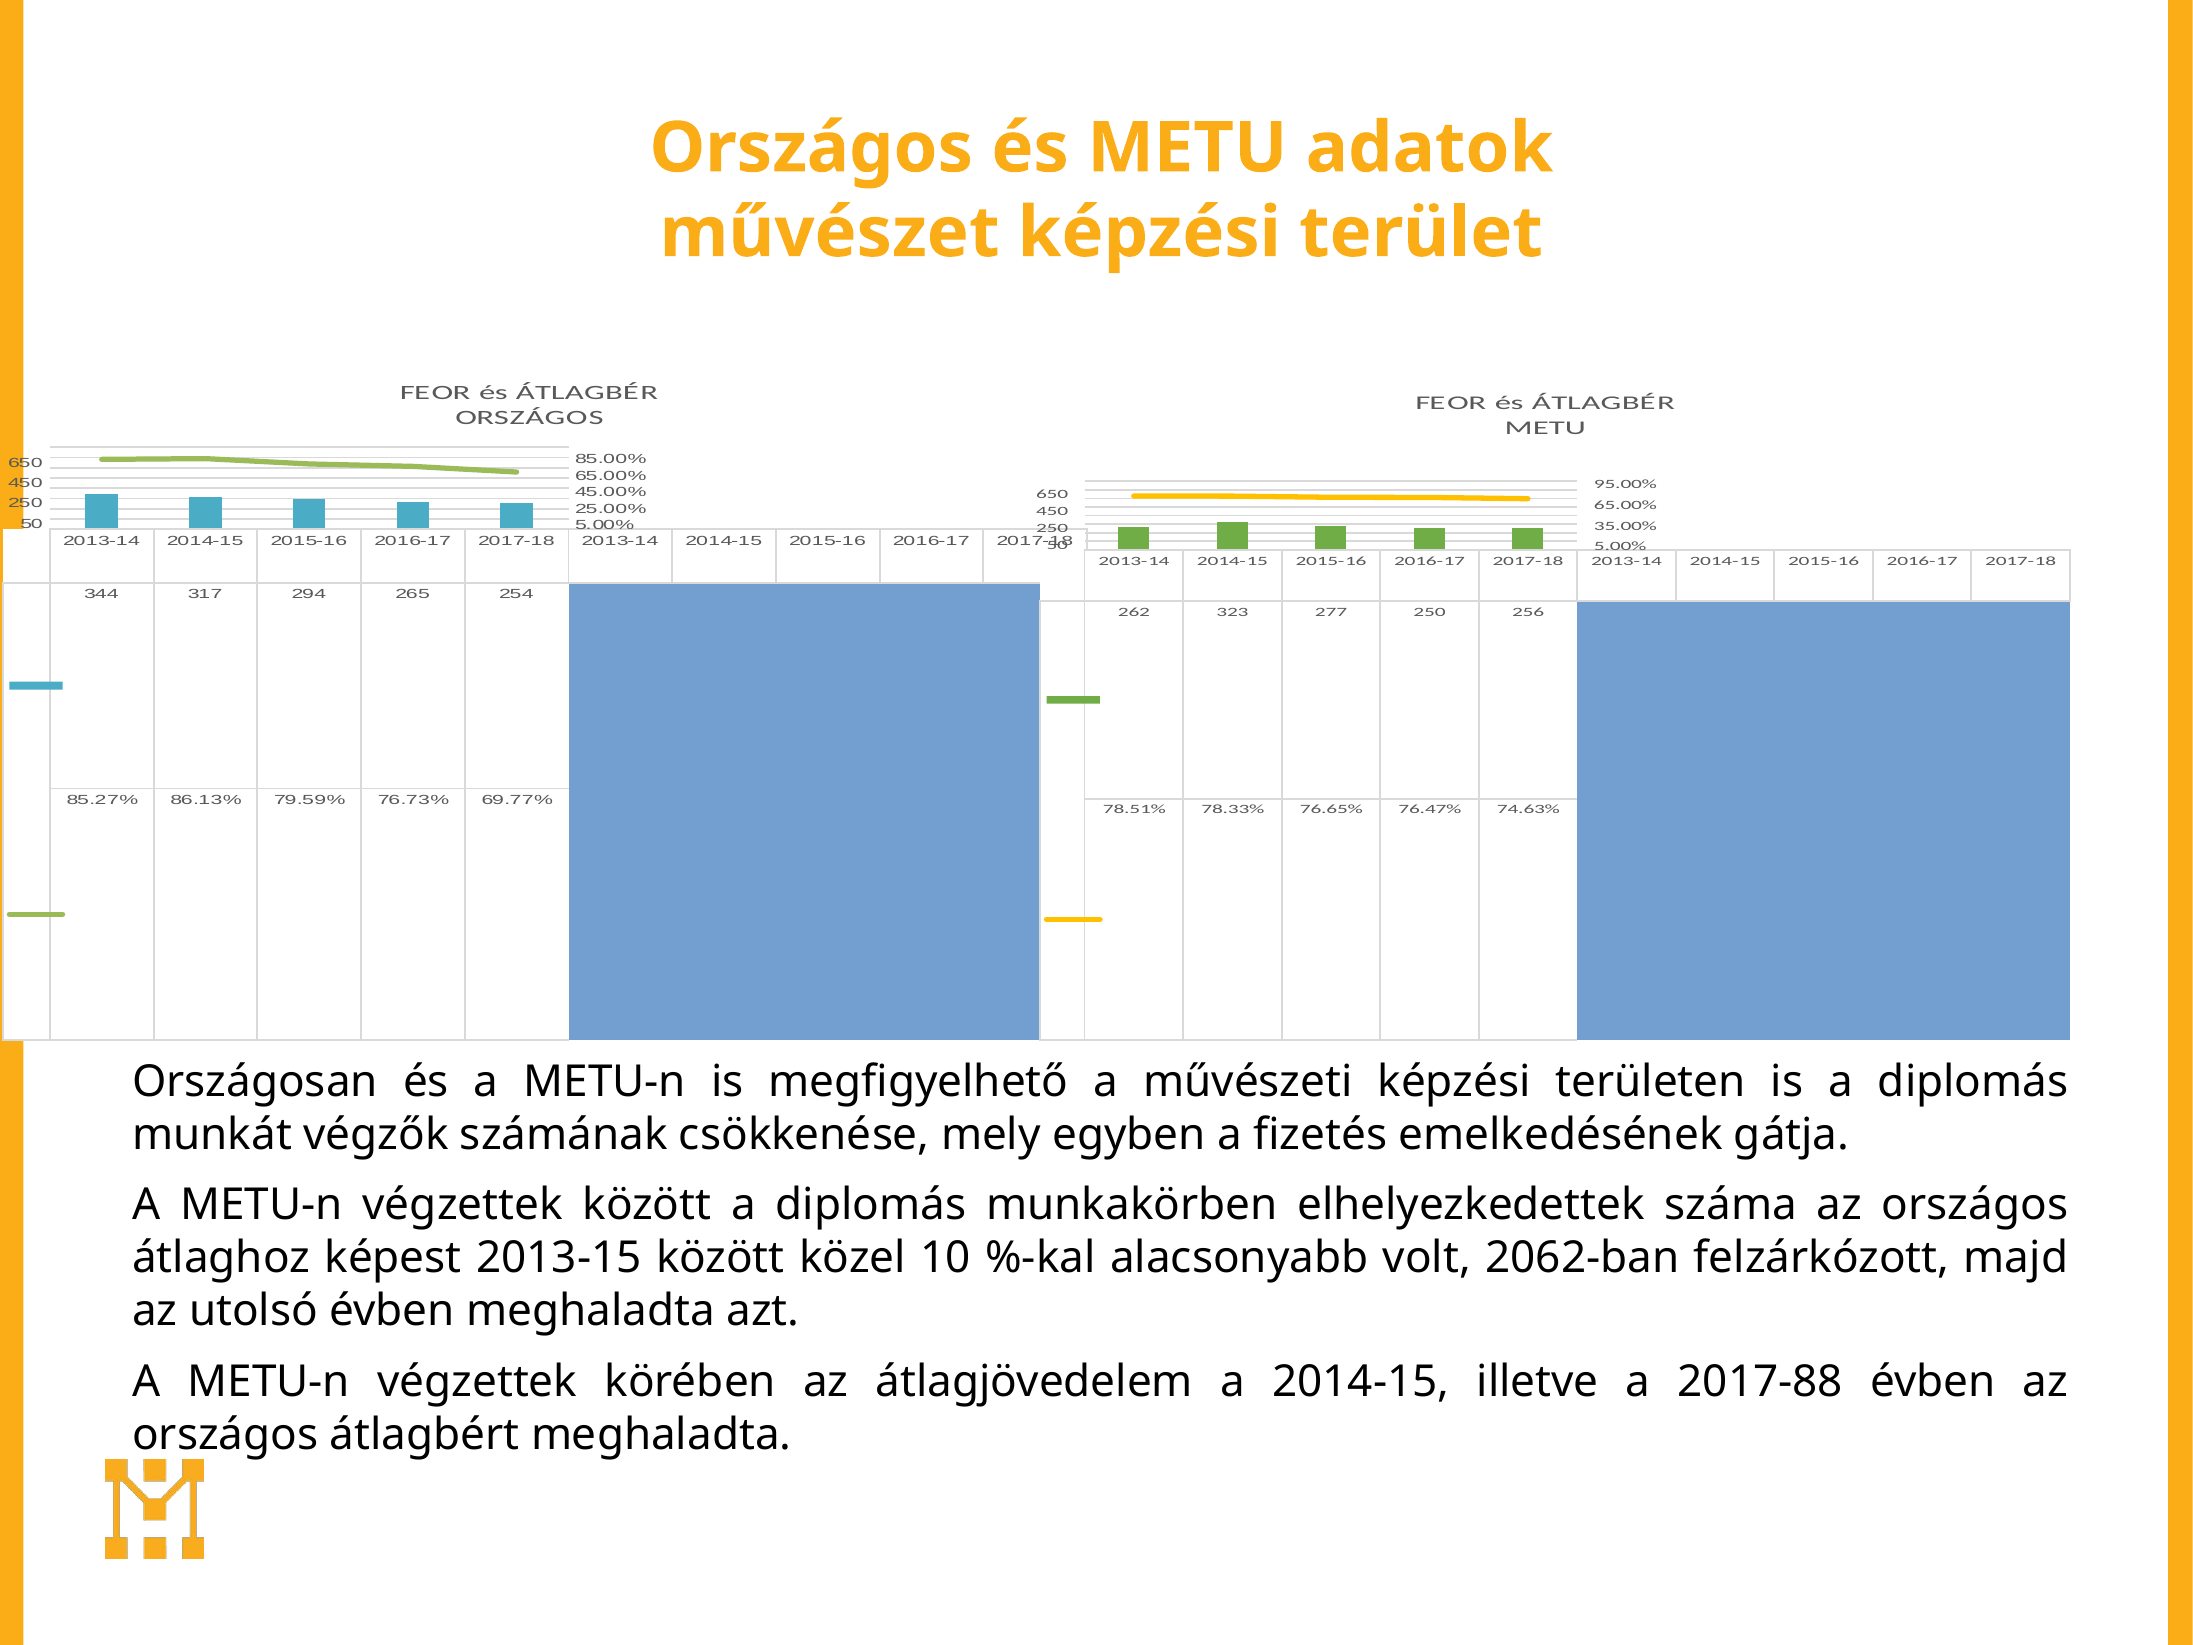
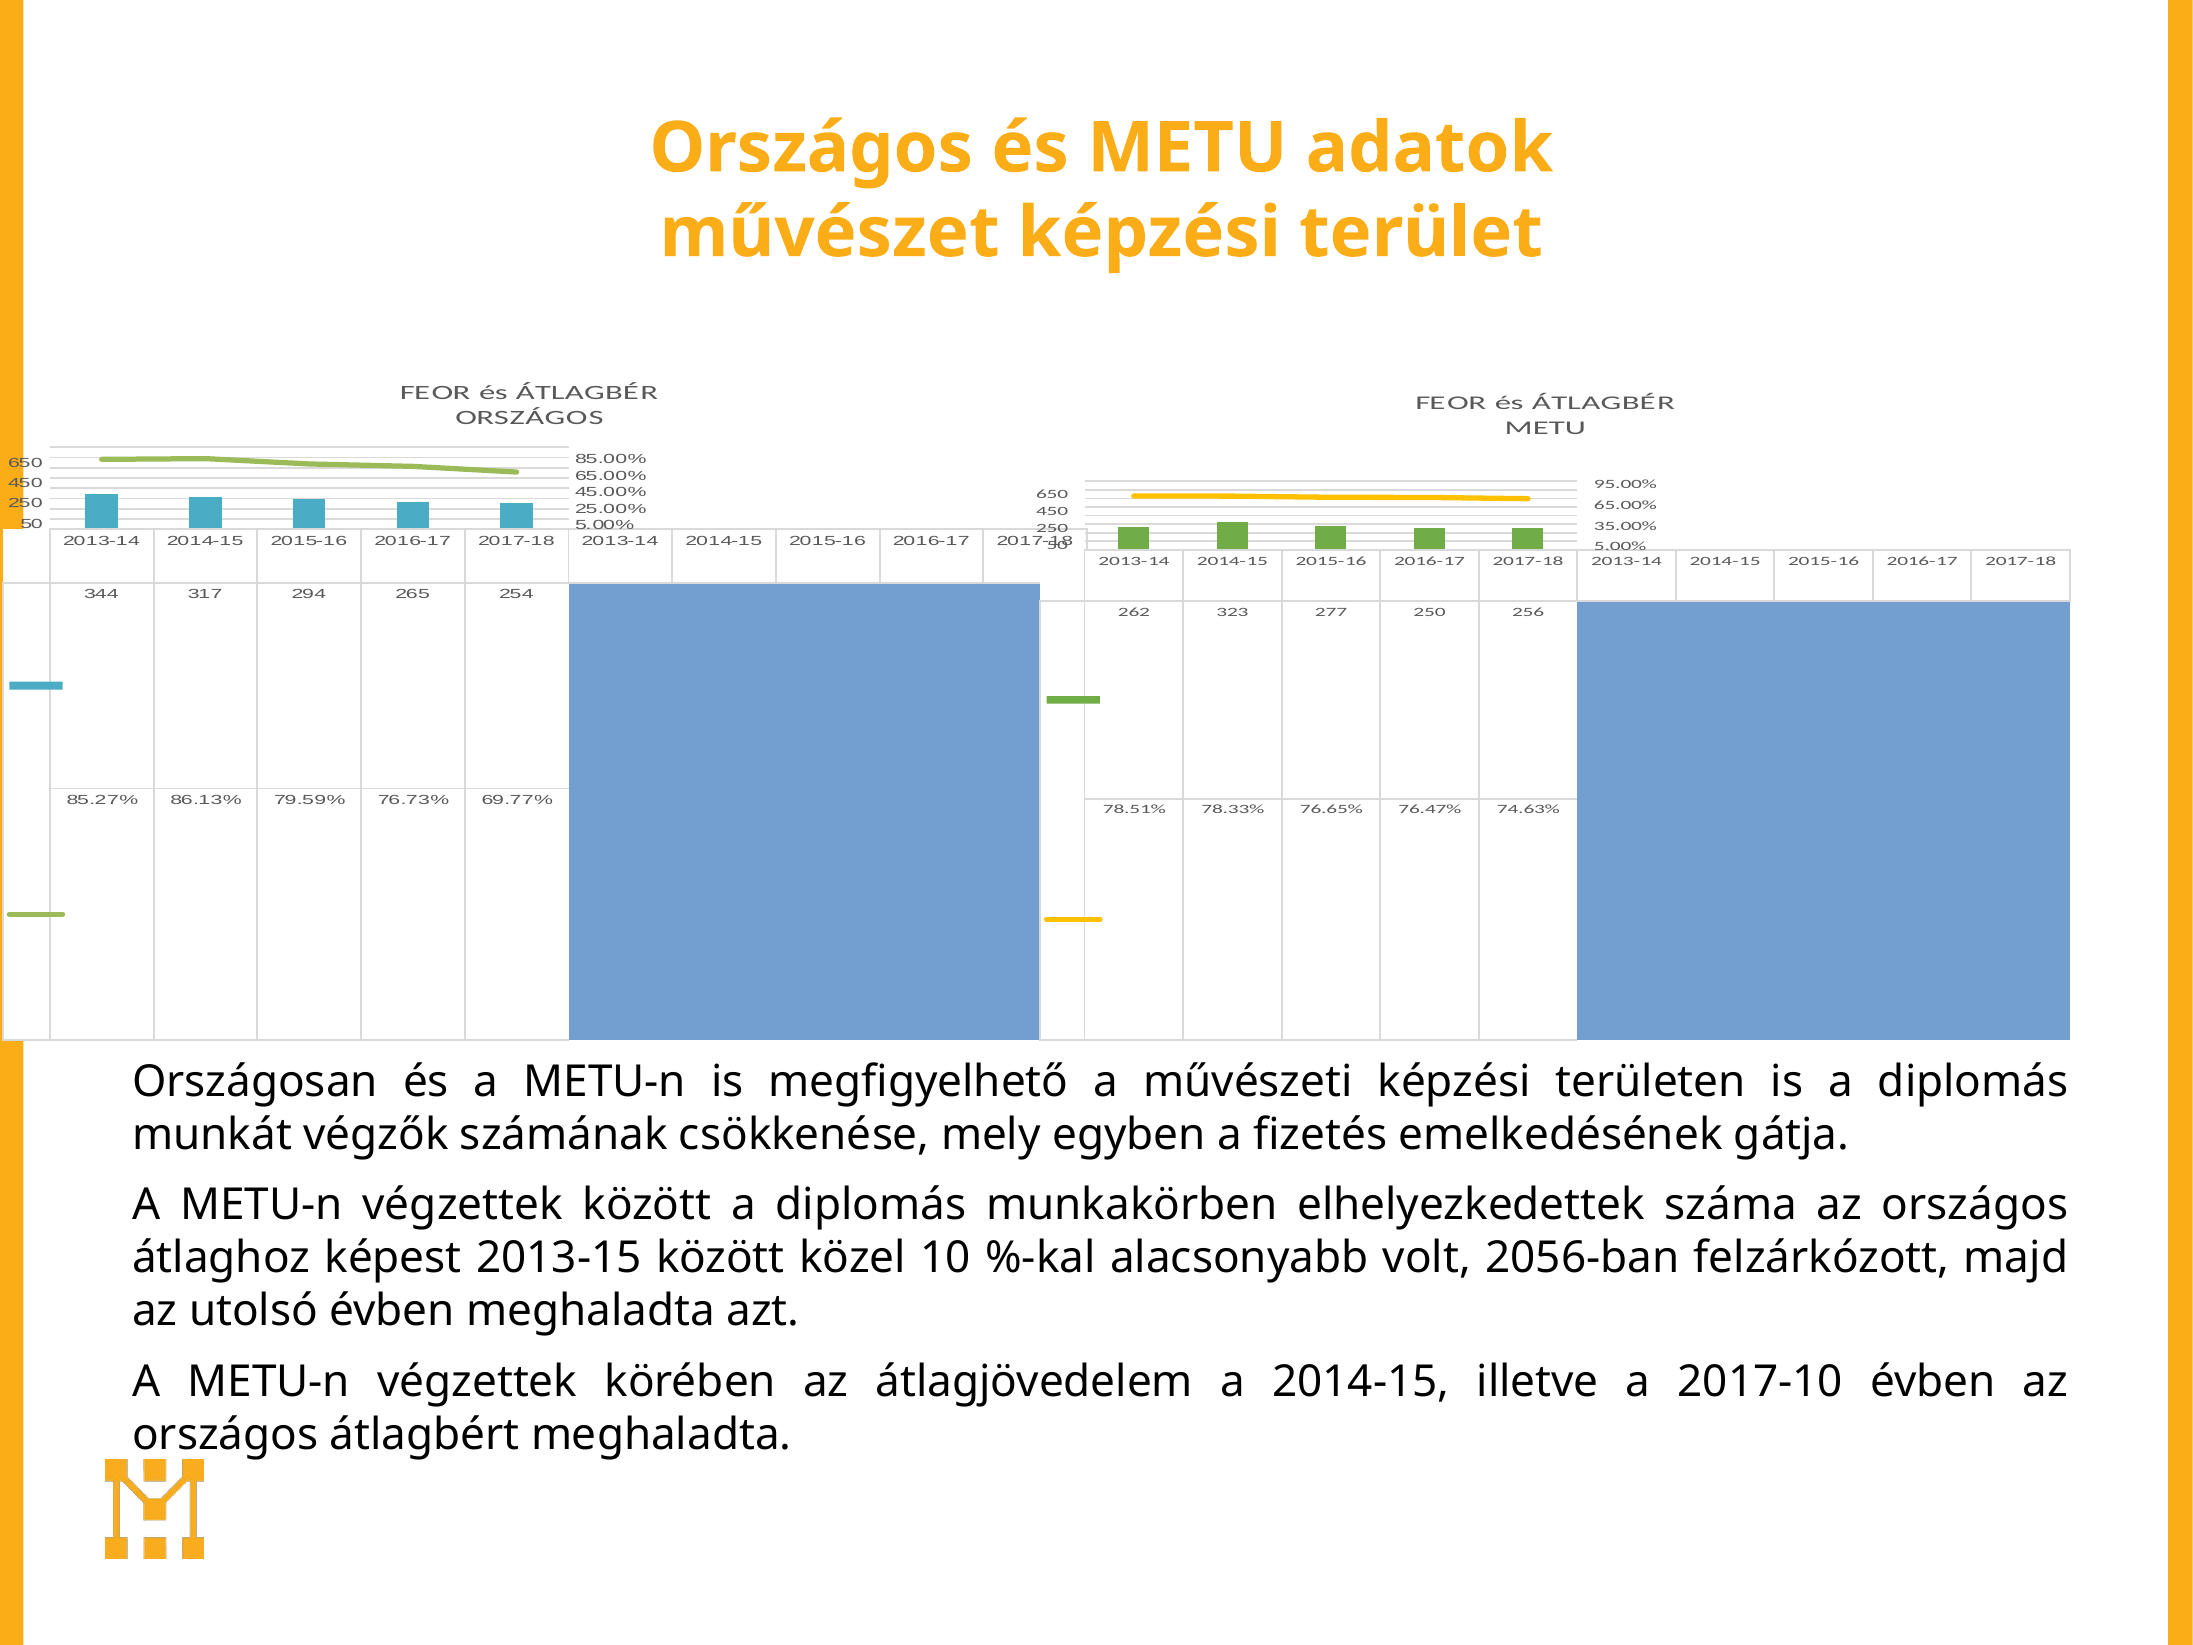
2062-ban: 2062-ban -> 2056-ban (1582, 1258)
2017-88: 2017-88 -> 2017-10 (1760, 1382)
